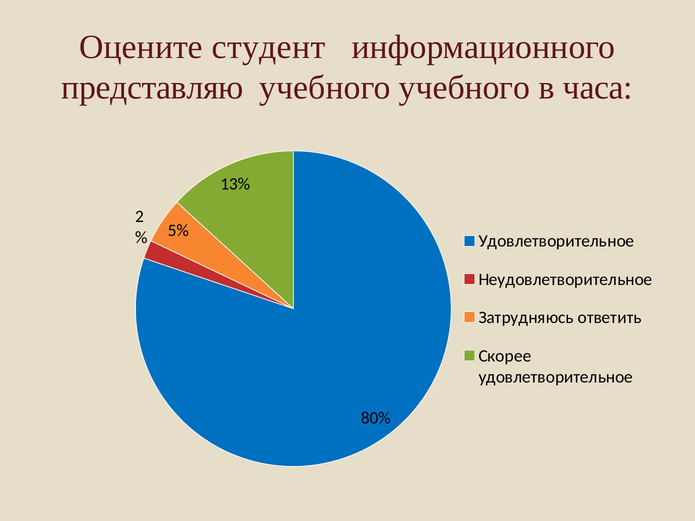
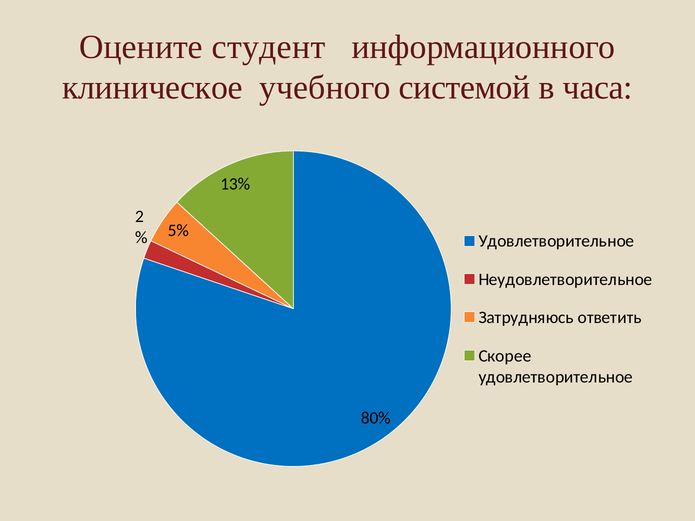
представляю: представляю -> клиническое (152, 88)
учебного учебного: учебного -> системой (465, 88)
